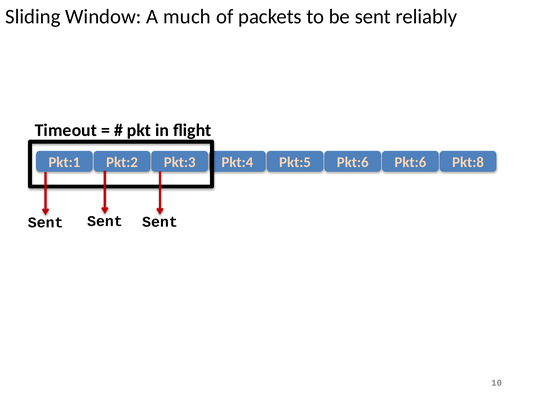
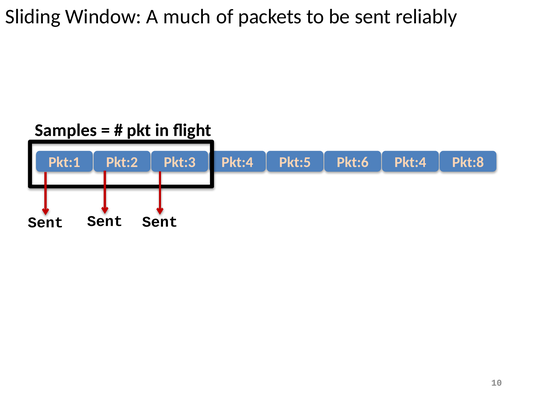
Timeout: Timeout -> Samples (66, 130)
Pkt:6 Pkt:6: Pkt:6 -> Pkt:4 (410, 162)
